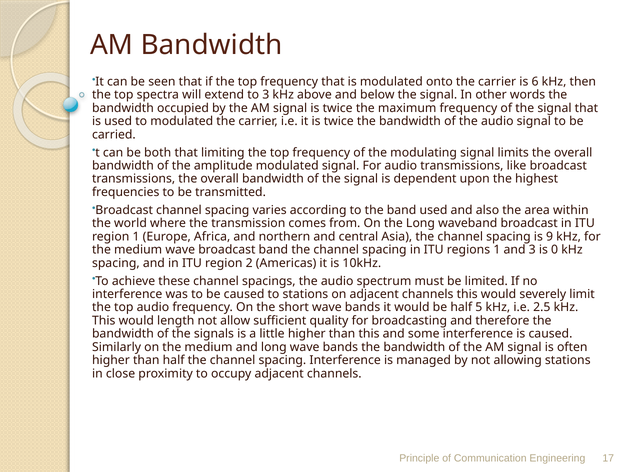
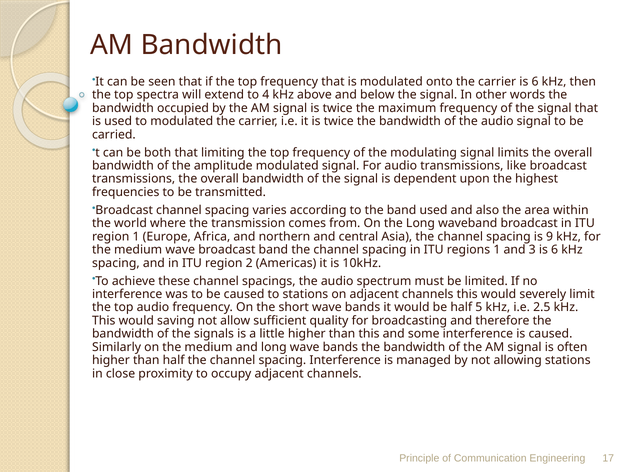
to 3: 3 -> 4 (266, 95)
3 is 0: 0 -> 6 (555, 250)
length: length -> saving (176, 320)
